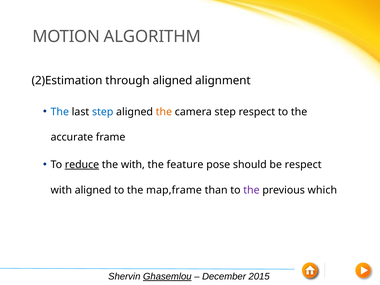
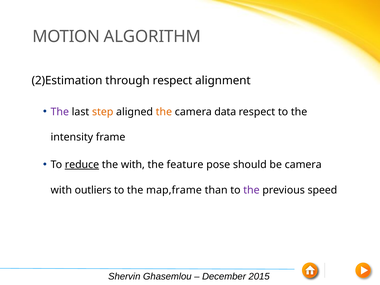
through aligned: aligned -> respect (172, 81)
The colour: blue -> purple (60, 112)
step colour: blue -> orange (103, 112)
camera step: step -> data (225, 112)
accurate: accurate -> intensity (72, 137)
be respect: respect -> camera (303, 165)
with aligned: aligned -> outliers (93, 190)
which: which -> speed (322, 190)
Ghasemlou underline: present -> none (167, 277)
